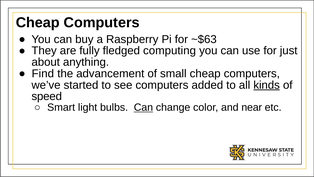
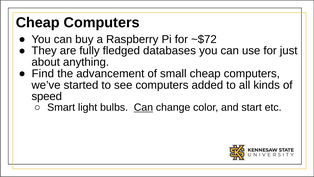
~$63: ~$63 -> ~$72 (204, 39)
computing: computing -> databases (170, 51)
kinds underline: present -> none (267, 85)
near: near -> start (252, 107)
